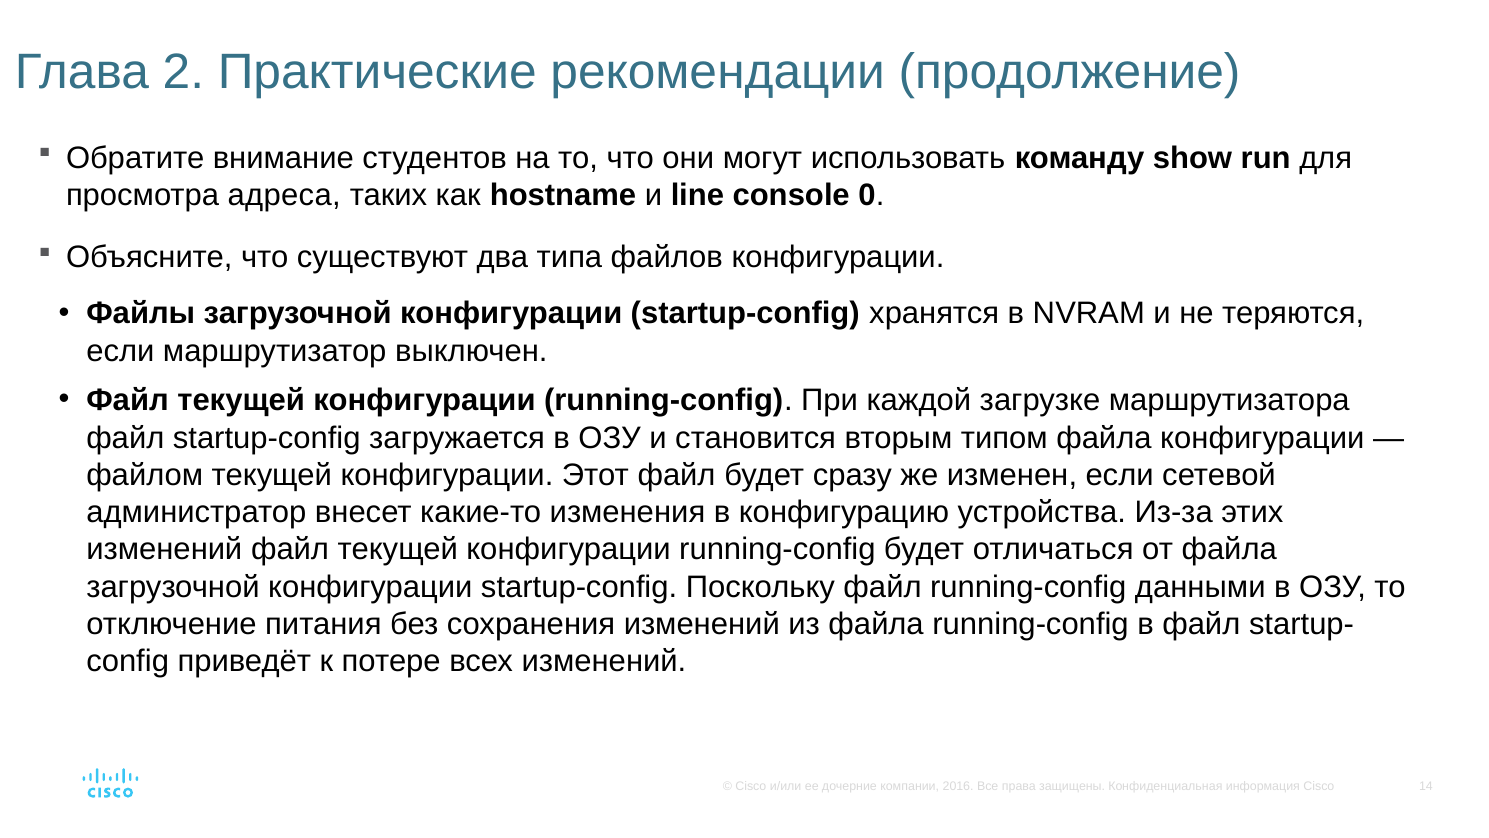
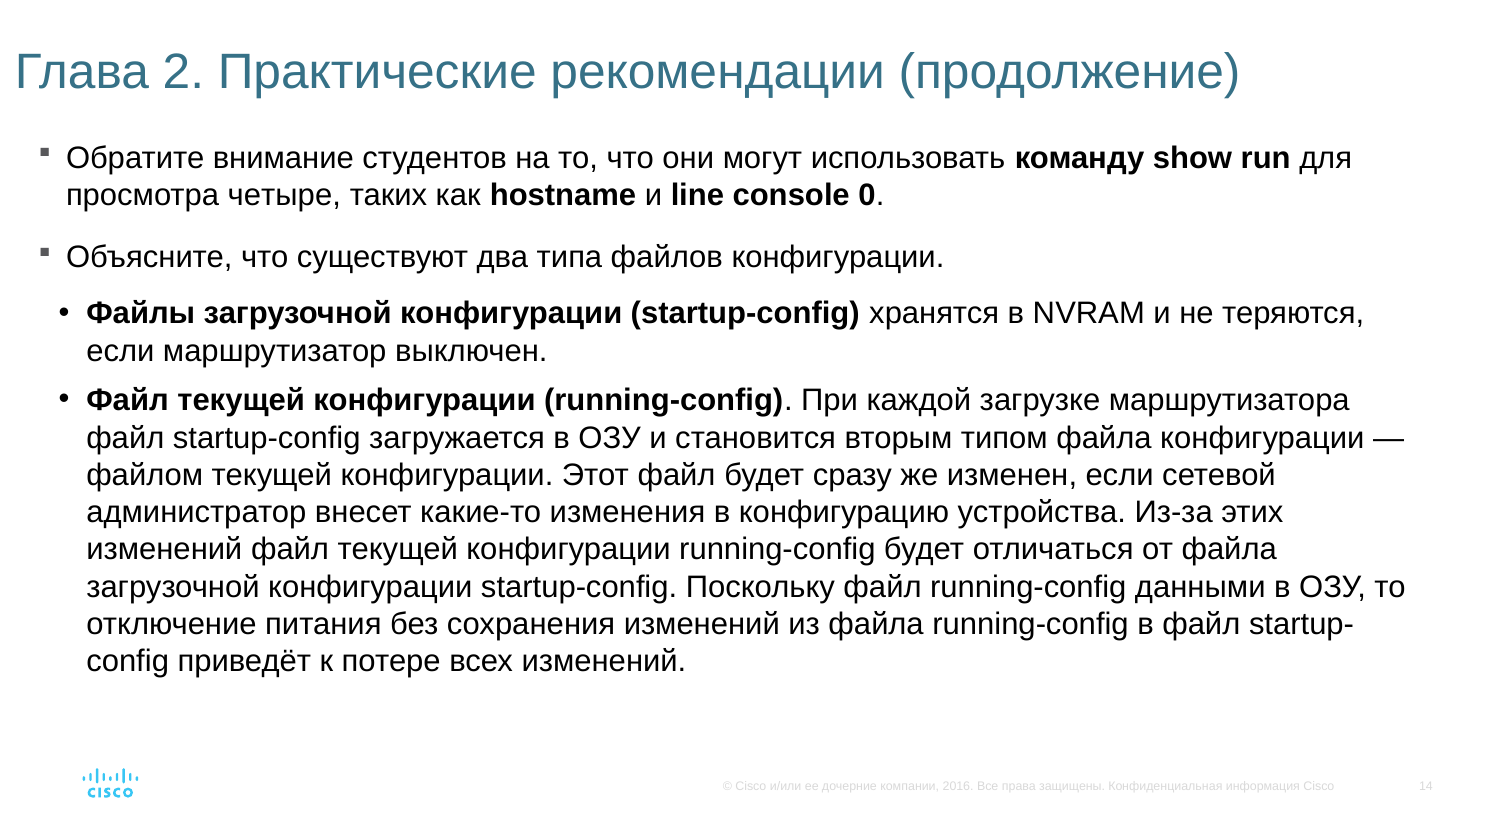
адреса: адреса -> четыре (284, 196)
